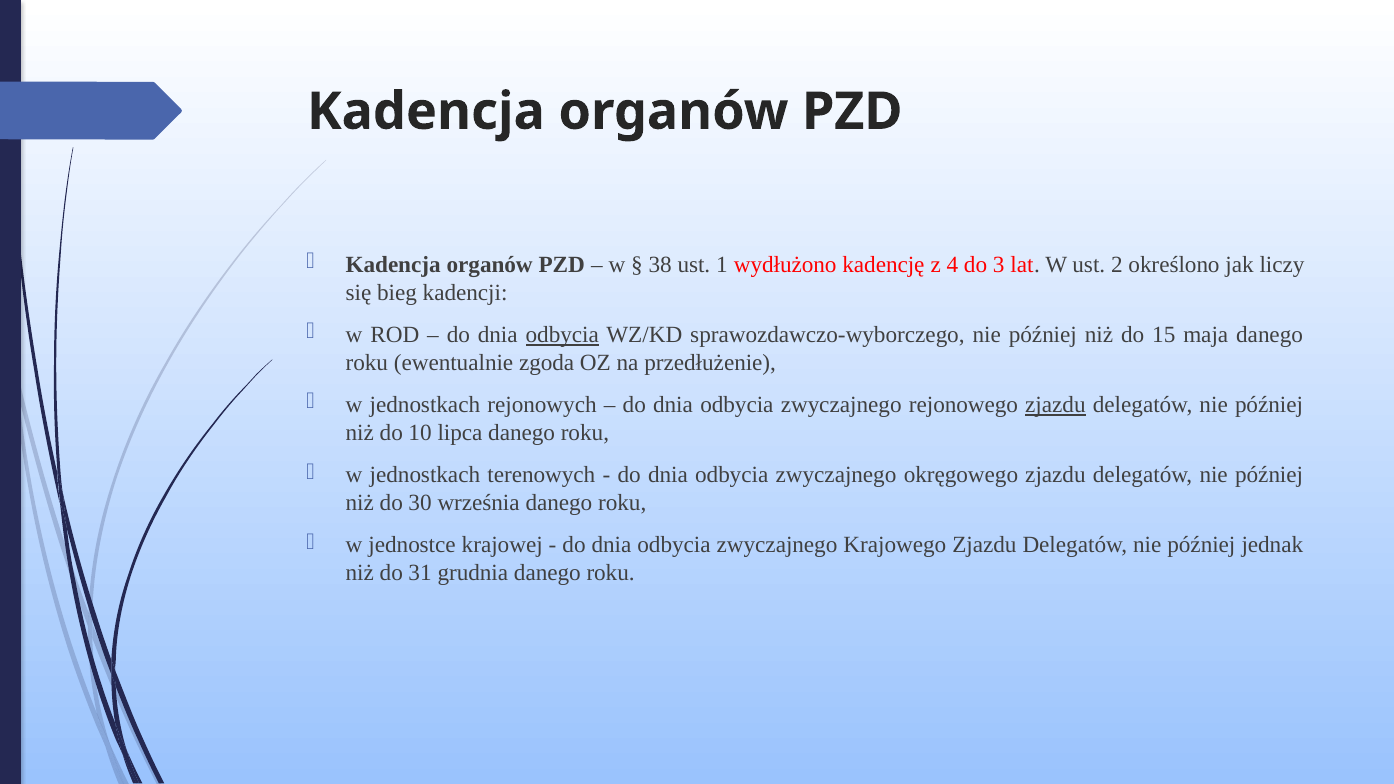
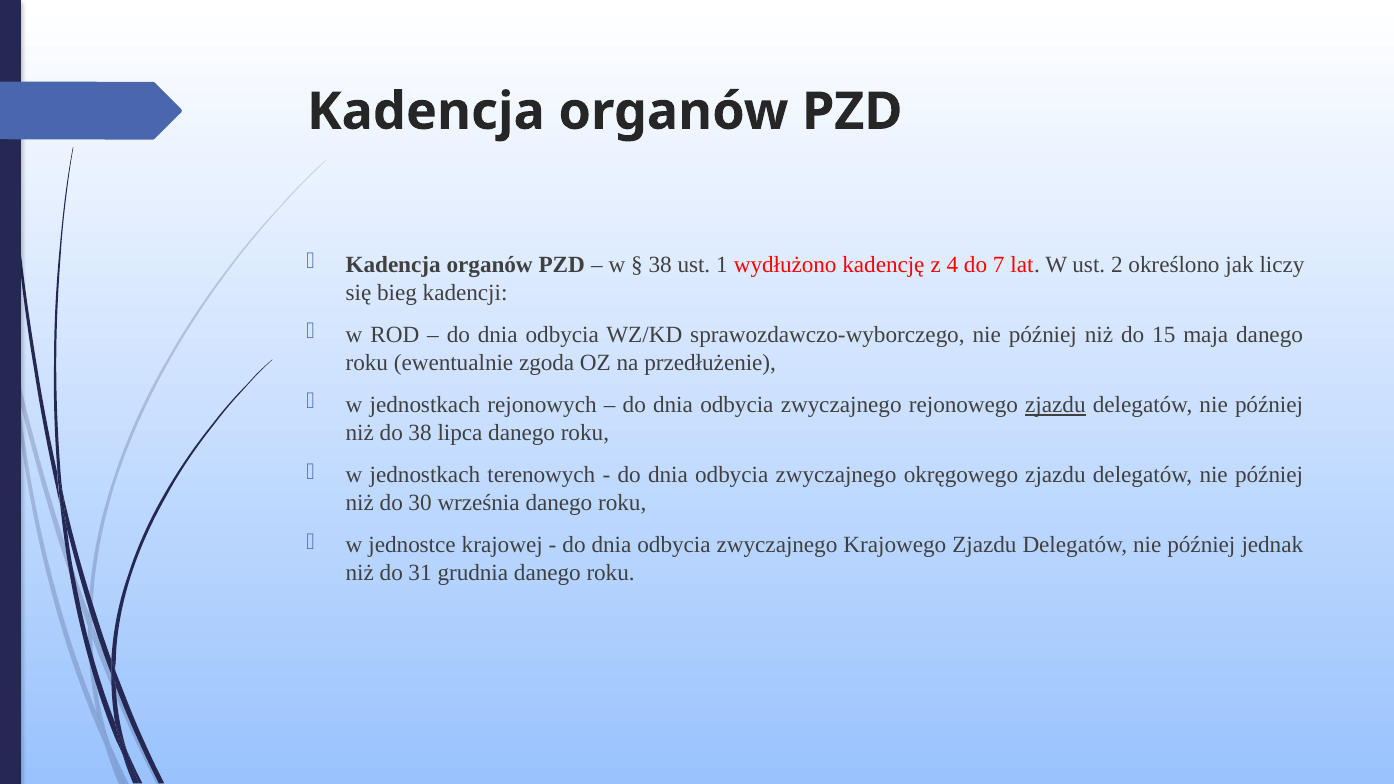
3: 3 -> 7 (999, 265)
odbycia underline: present -> none (562, 335)
do 10: 10 -> 38 (420, 433)
